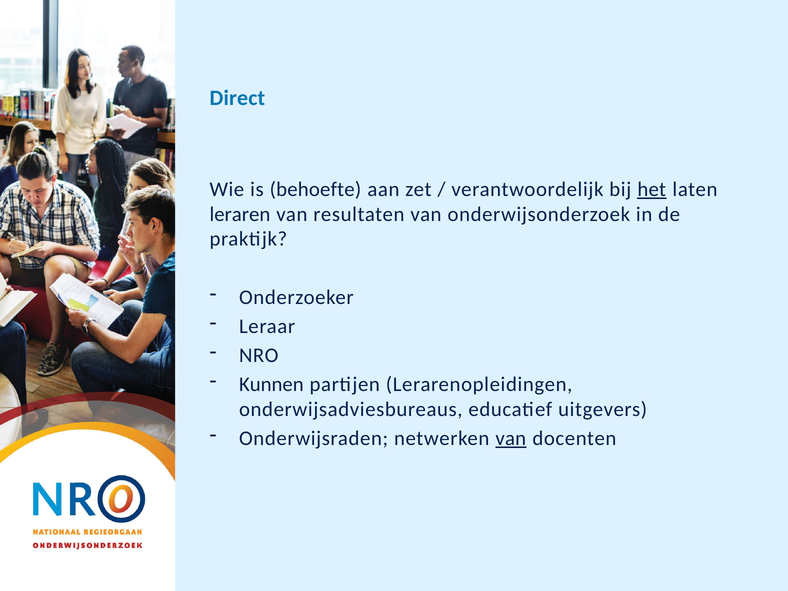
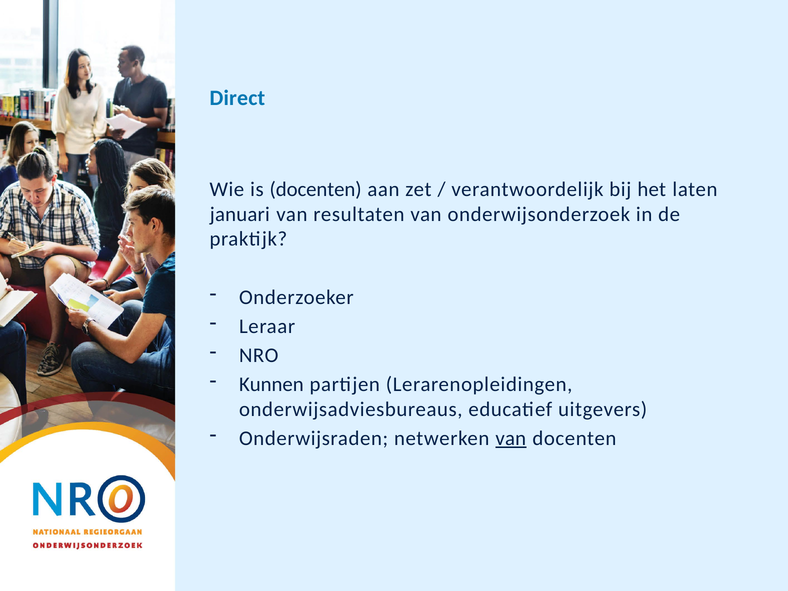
is behoefte: behoefte -> docenten (316, 189)
het underline: present -> none (652, 189)
leraren: leraren -> januari (240, 214)
